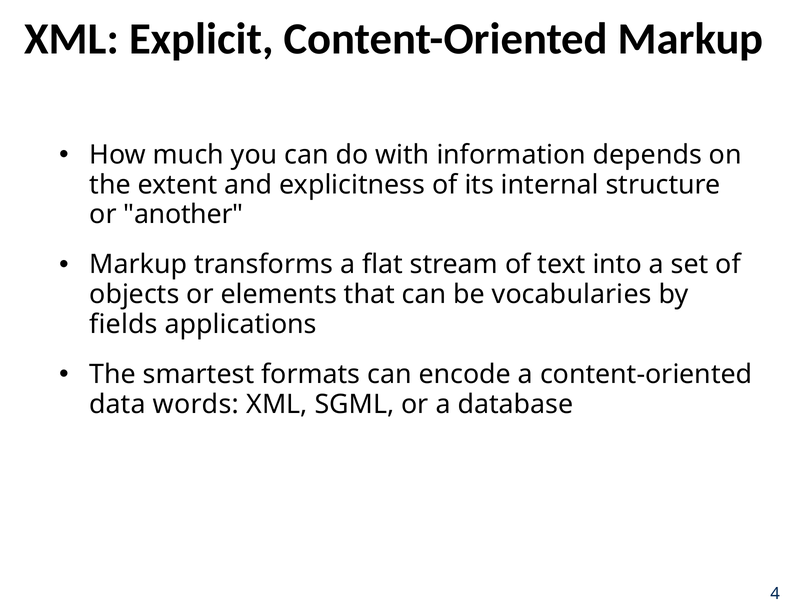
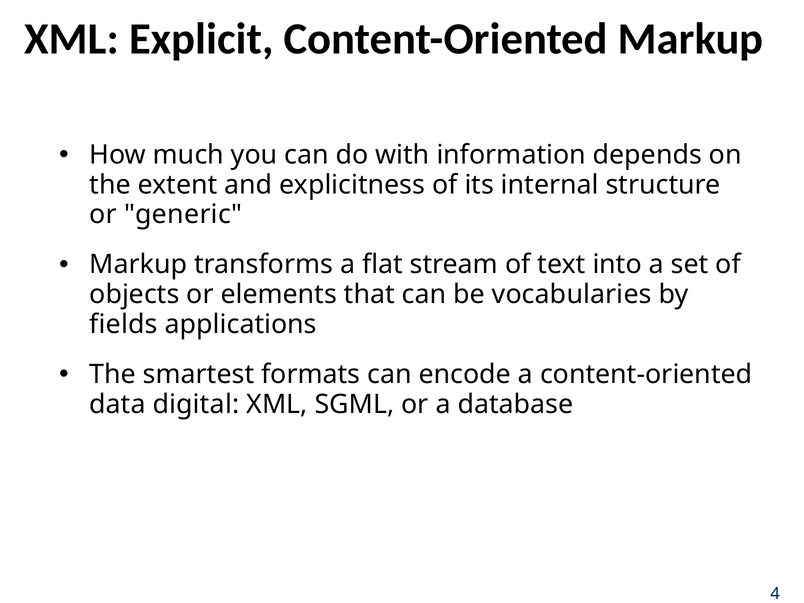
another: another -> generic (183, 215)
words: words -> digital (196, 404)
